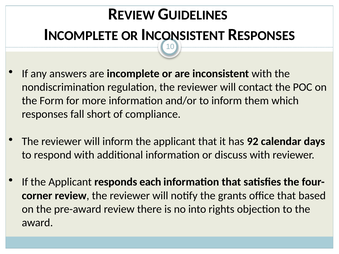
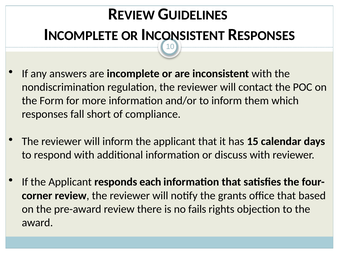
92: 92 -> 15 (253, 141)
into: into -> fails (197, 209)
